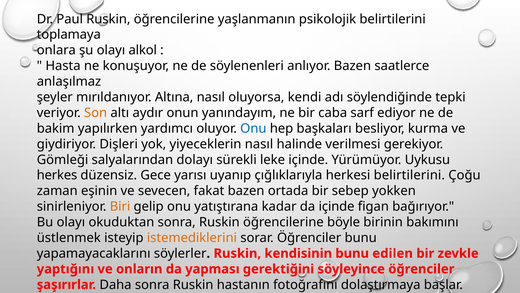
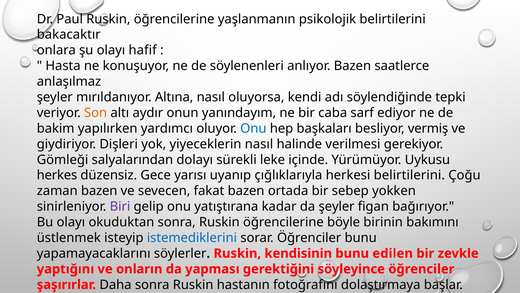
toplamaya: toplamaya -> bakacaktır (69, 35)
alkol: alkol -> hafif (143, 50)
kurma: kurma -> vermiş (428, 128)
zaman eşinin: eşinin -> bazen (99, 191)
Biri colour: orange -> purple (120, 206)
da içinde: içinde -> şeyler (337, 206)
istemediklerini colour: orange -> blue (192, 237)
